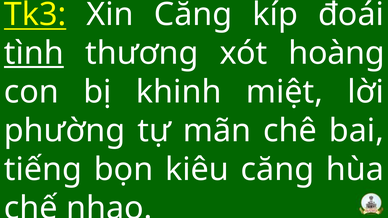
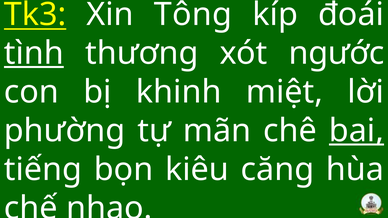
Xin Căng: Căng -> Tông (193, 14)
hoàng: hoàng -> ngước (337, 53)
bai underline: none -> present (356, 131)
